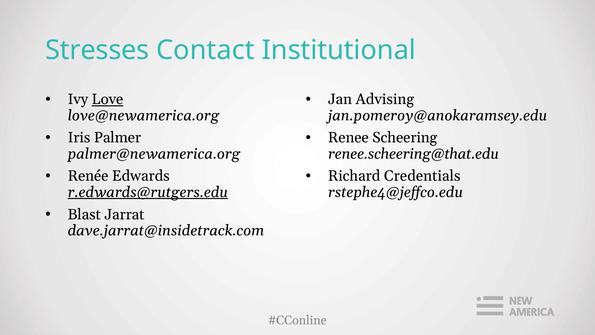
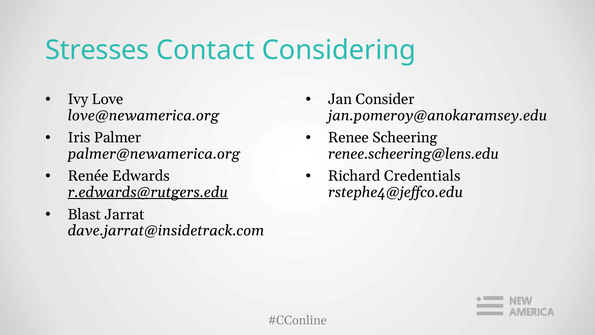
Institutional: Institutional -> Considering (339, 50)
Love underline: present -> none (107, 99)
Advising: Advising -> Consider (385, 99)
renee.scheering@that.edu: renee.scheering@that.edu -> renee.scheering@lens.edu (413, 154)
